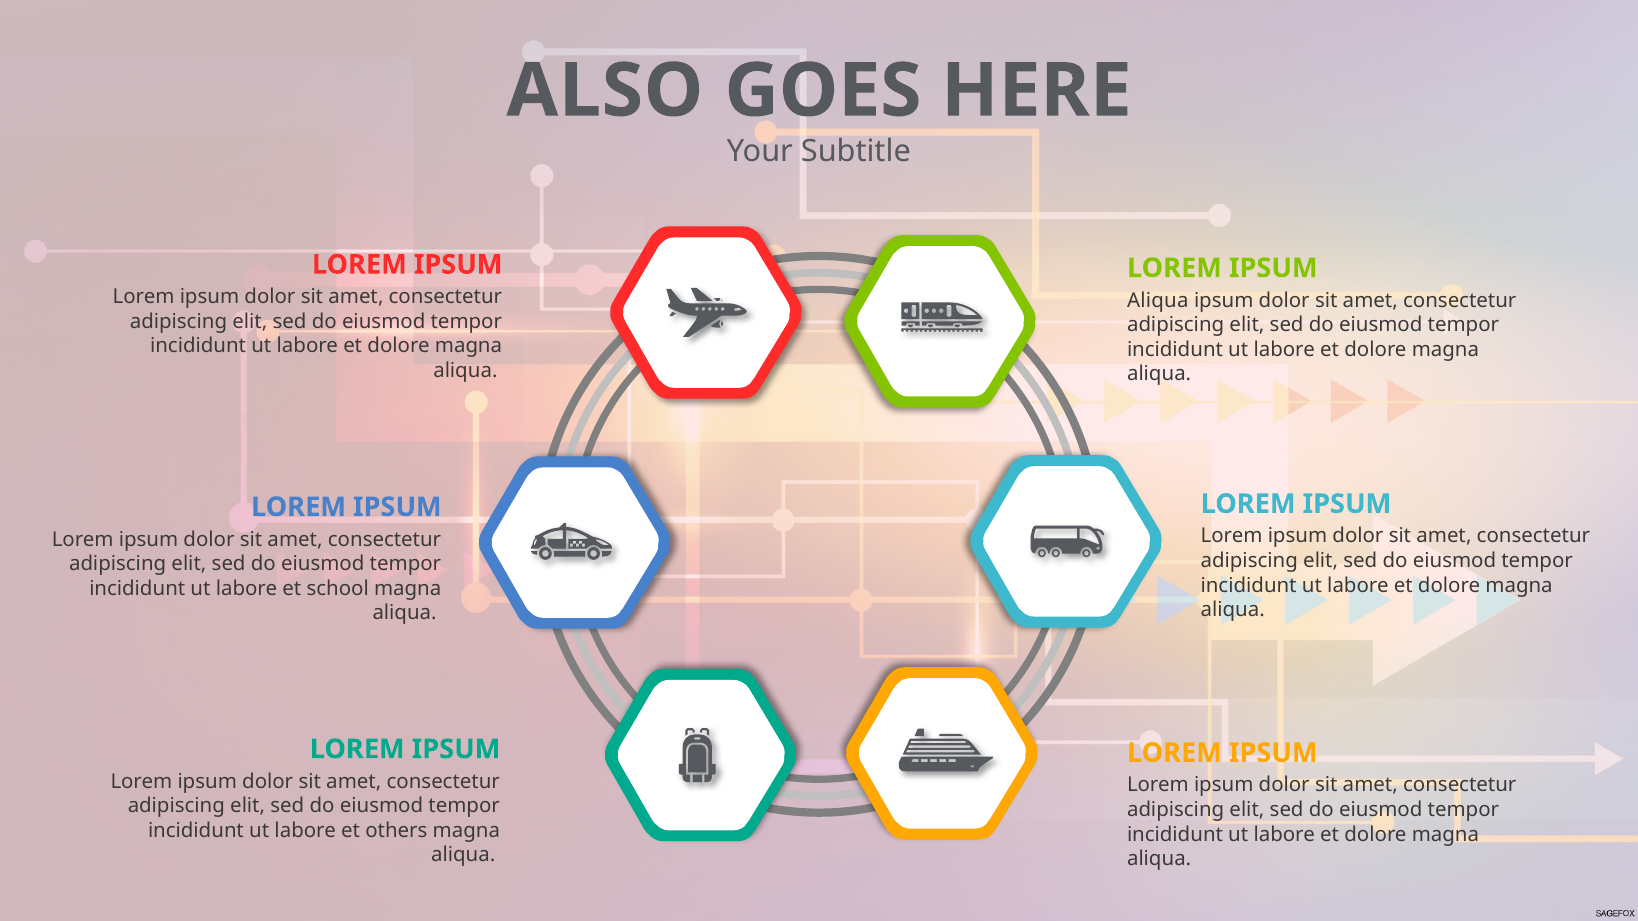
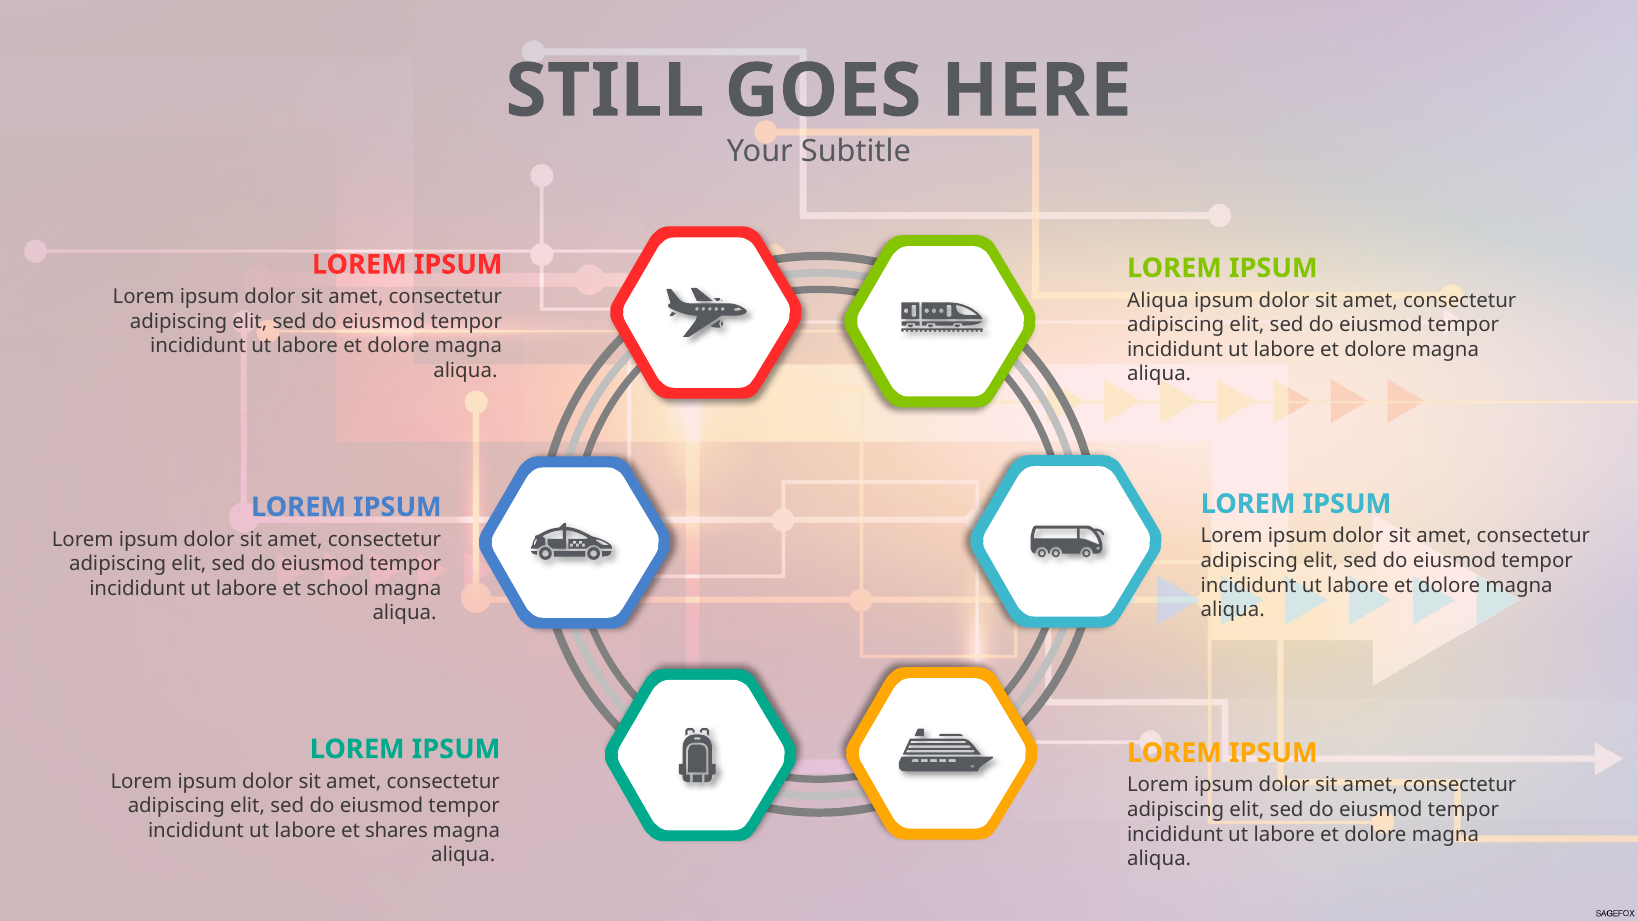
ALSO: ALSO -> STILL (605, 91)
others: others -> shares (396, 831)
